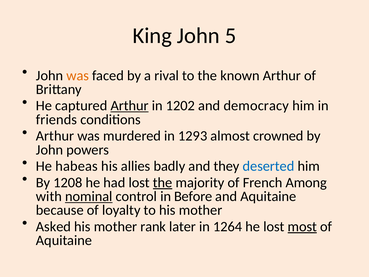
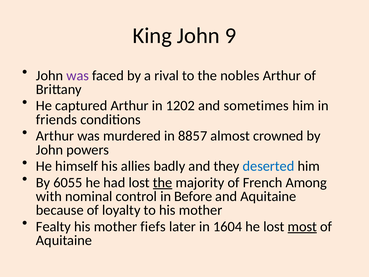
5: 5 -> 9 (230, 36)
was colour: orange -> purple (78, 75)
known: known -> nobles (240, 75)
Arthur underline: present -> none (130, 106)
democracy: democracy -> sometimes (256, 106)
1293: 1293 -> 8857 (193, 136)
habeas: habeas -> himself (77, 166)
1208: 1208 -> 6055 (68, 182)
nominal underline: present -> none (89, 196)
Asked: Asked -> Fealty (53, 226)
rank: rank -> fiefs (153, 226)
1264: 1264 -> 1604 (228, 226)
